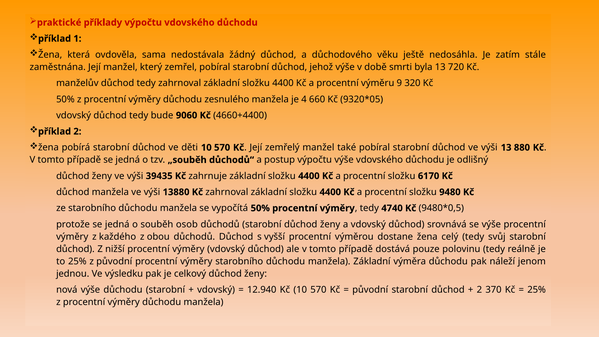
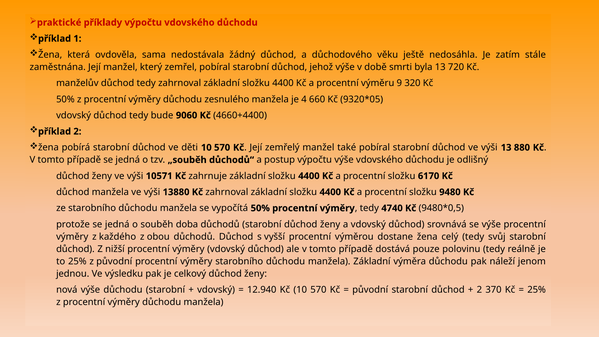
39435: 39435 -> 10571 (159, 176)
osob: osob -> doba (187, 224)
